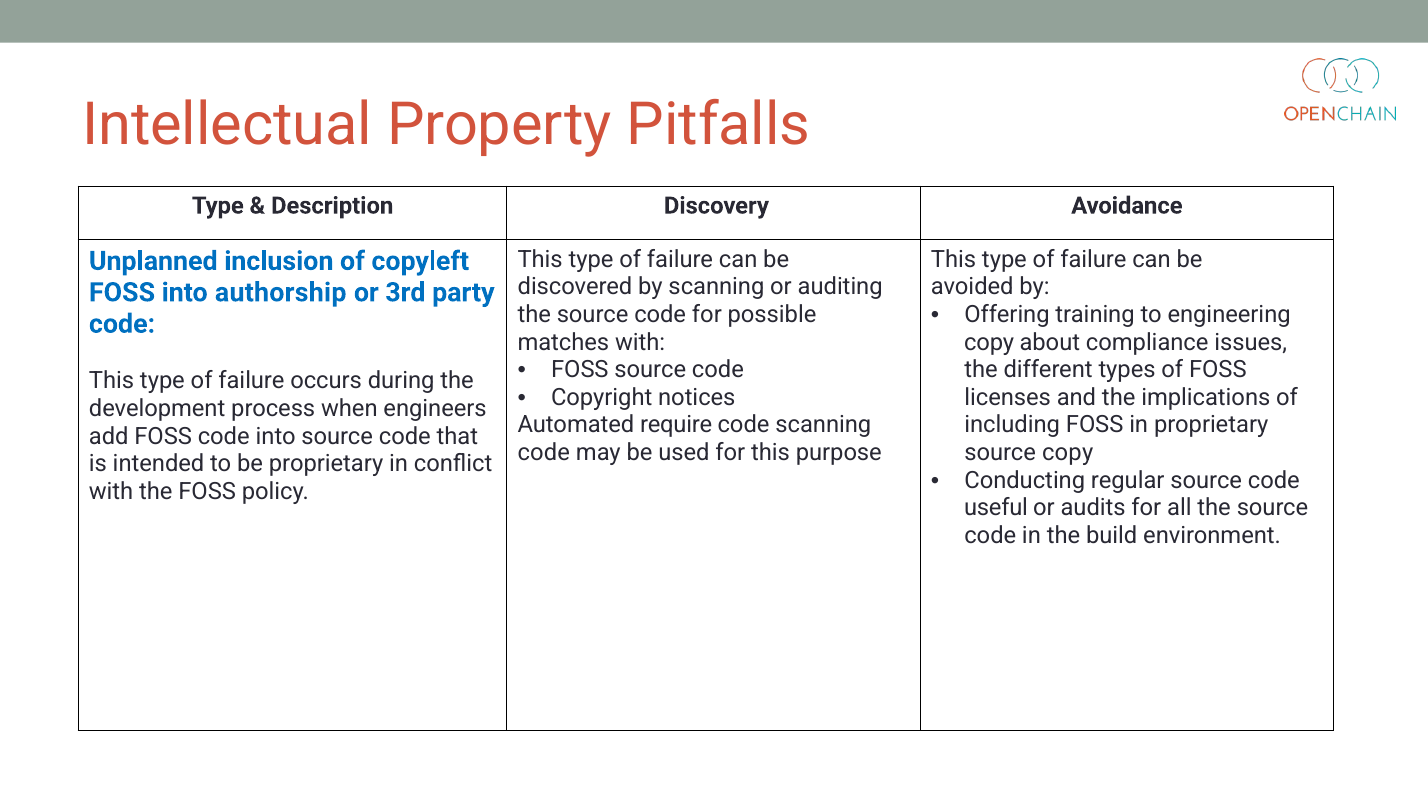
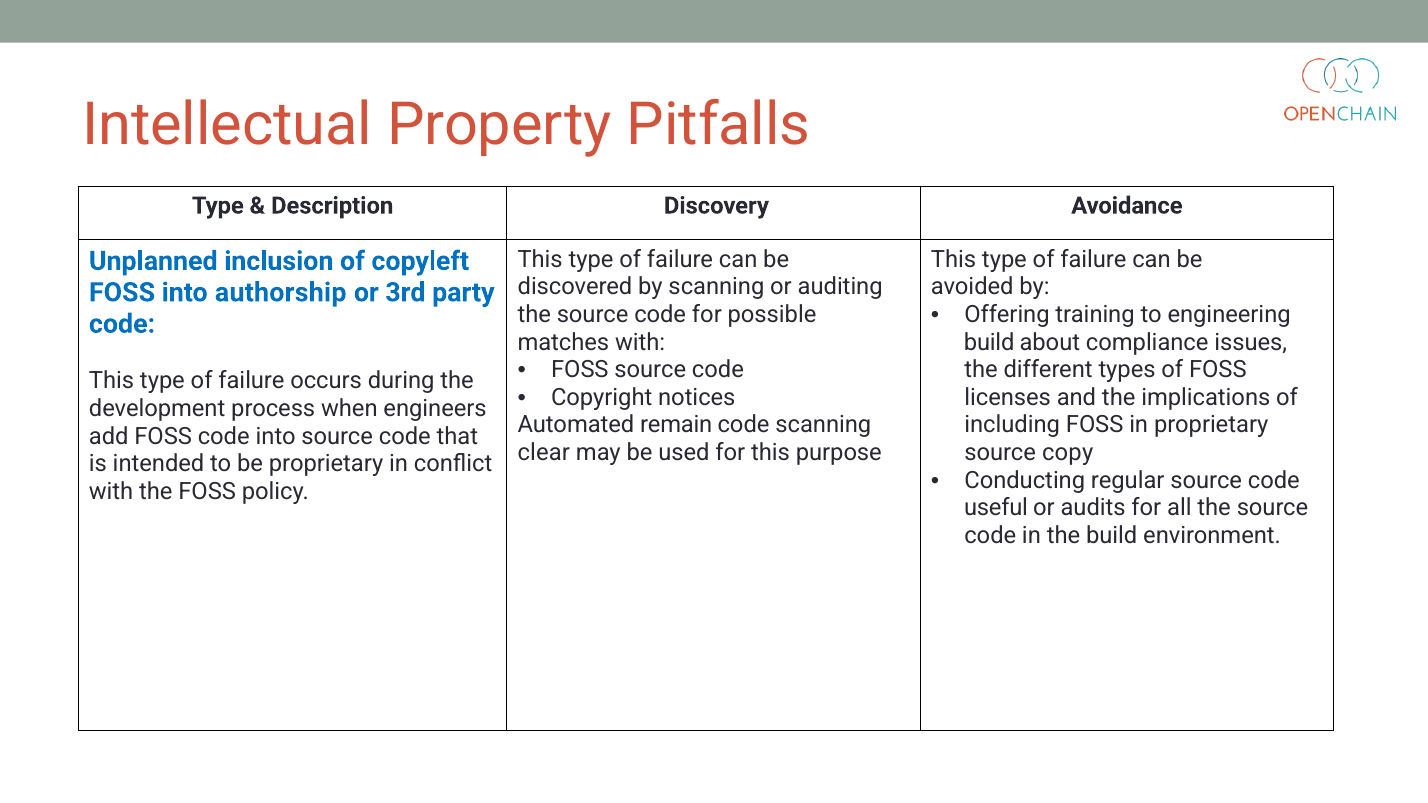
copy: copy -> build (989, 342)
require: require -> remain (676, 425)
code: code -> clear (544, 453)
